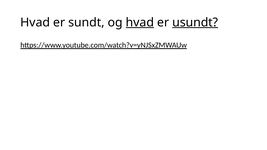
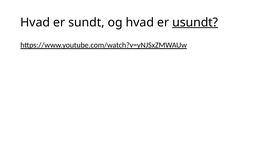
hvad underline: present -> none (140, 22)
